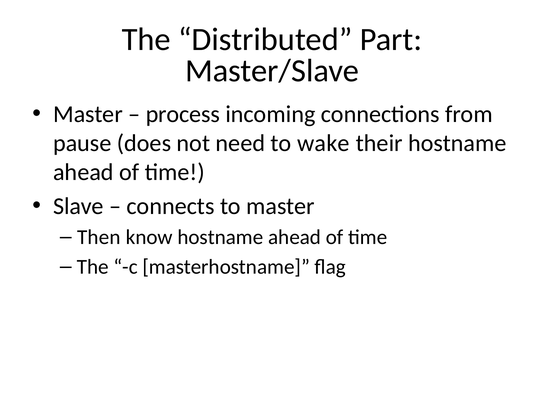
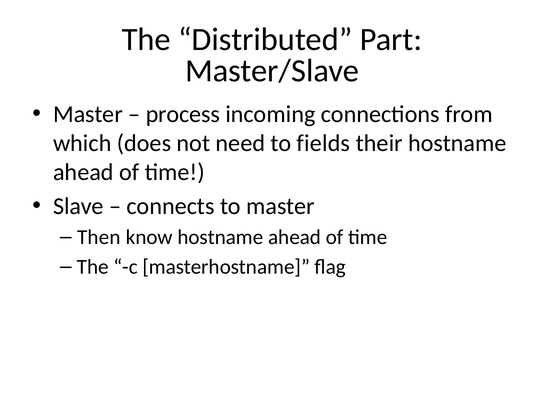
pause: pause -> which (82, 143)
wake: wake -> fields (323, 143)
